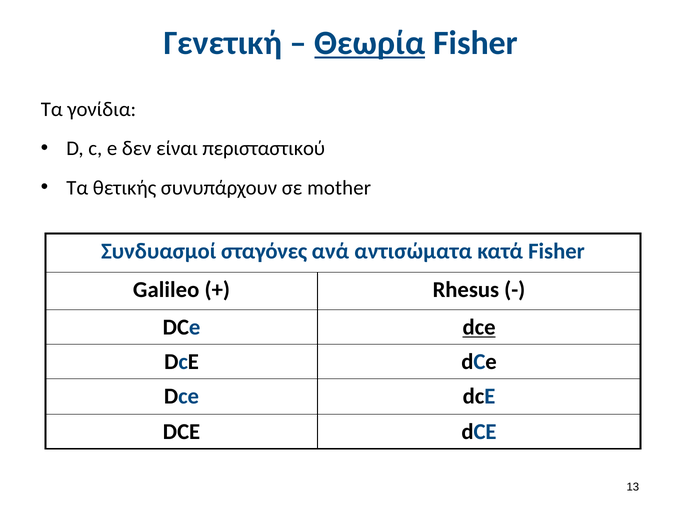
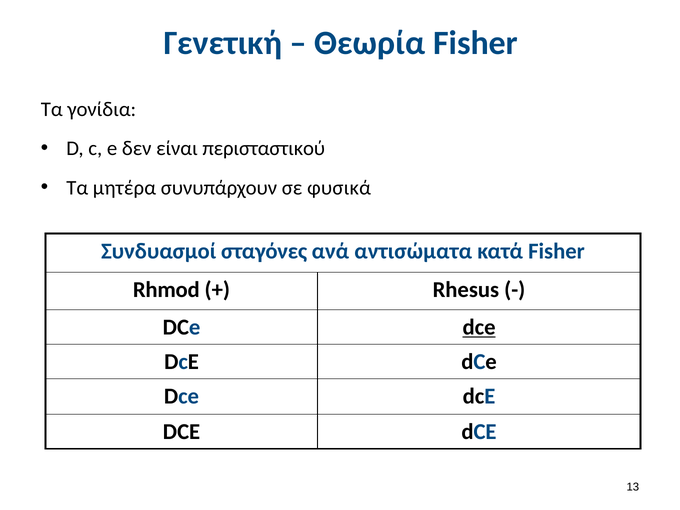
Θεωρία underline: present -> none (370, 43)
θετικής: θετικής -> μητέρα (124, 188)
mother: mother -> φυσικά (339, 188)
Galileo: Galileo -> Rhmod (166, 290)
